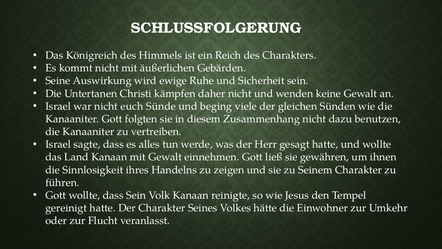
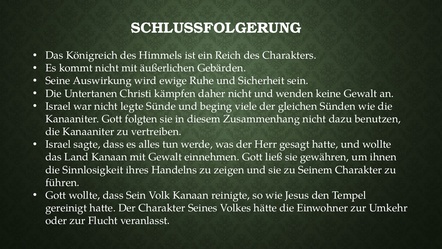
euch: euch -> legte (132, 106)
